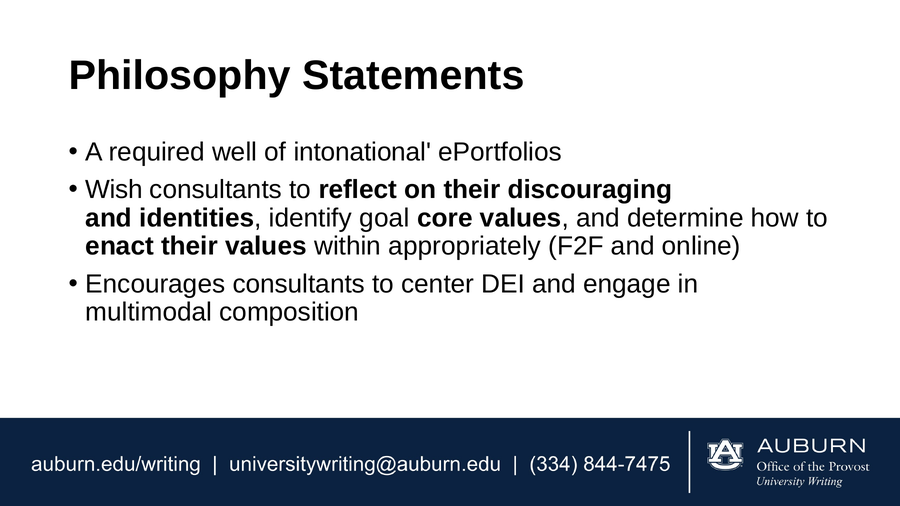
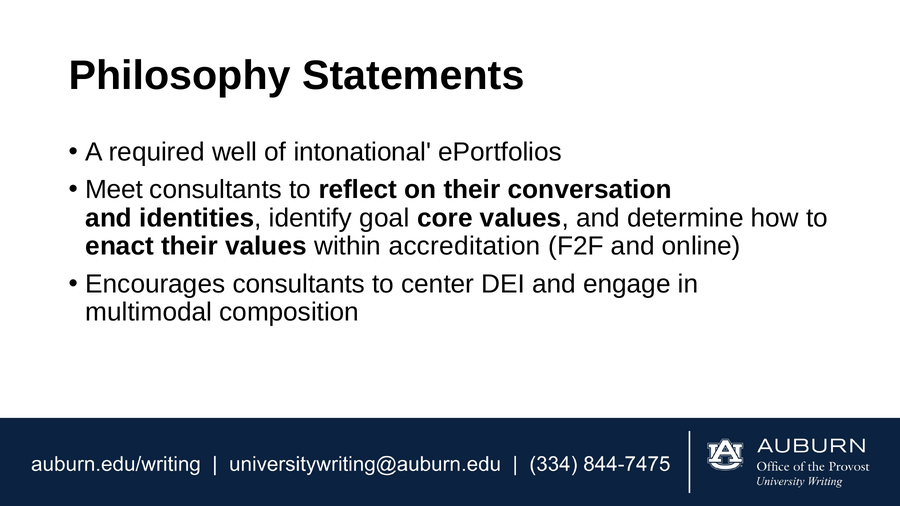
Wish: Wish -> Meet (114, 190)
discouraging: discouraging -> conversation (590, 190)
appropriately: appropriately -> accreditation (465, 246)
